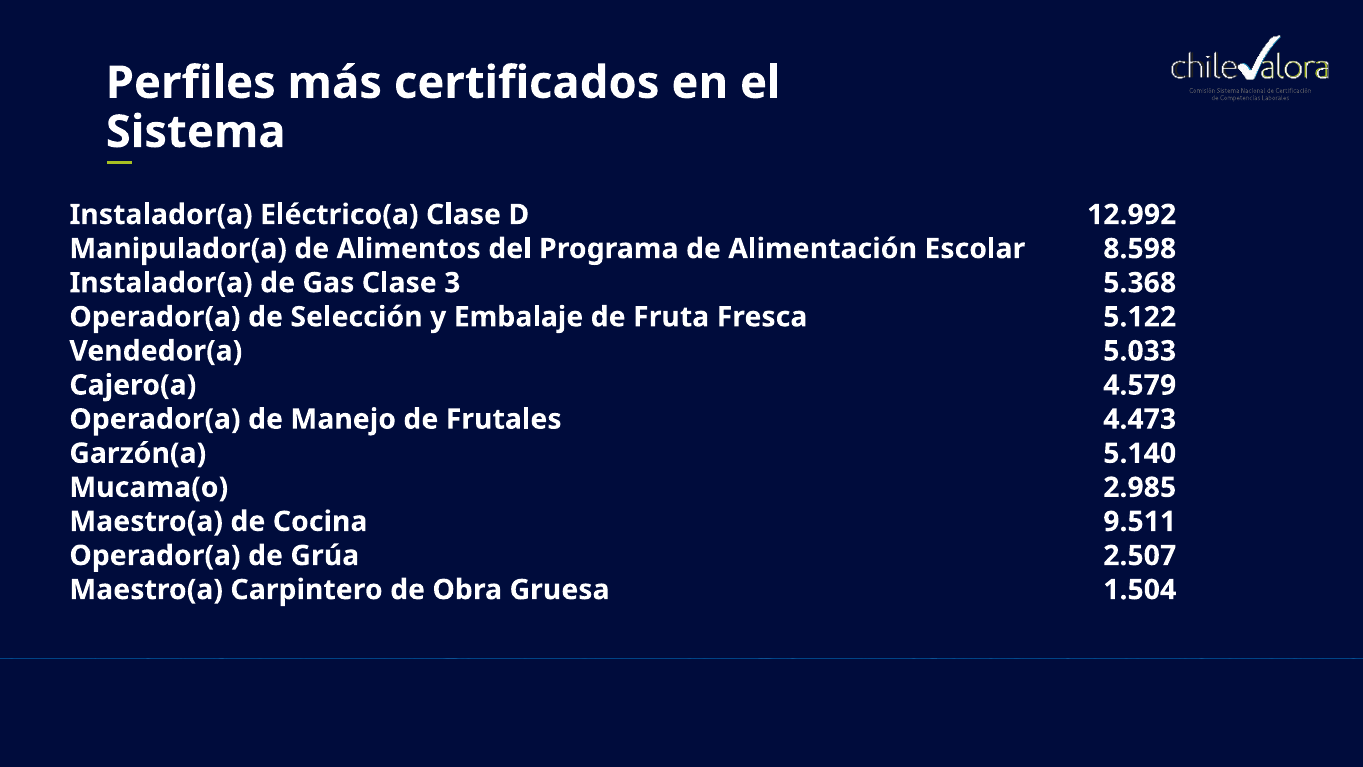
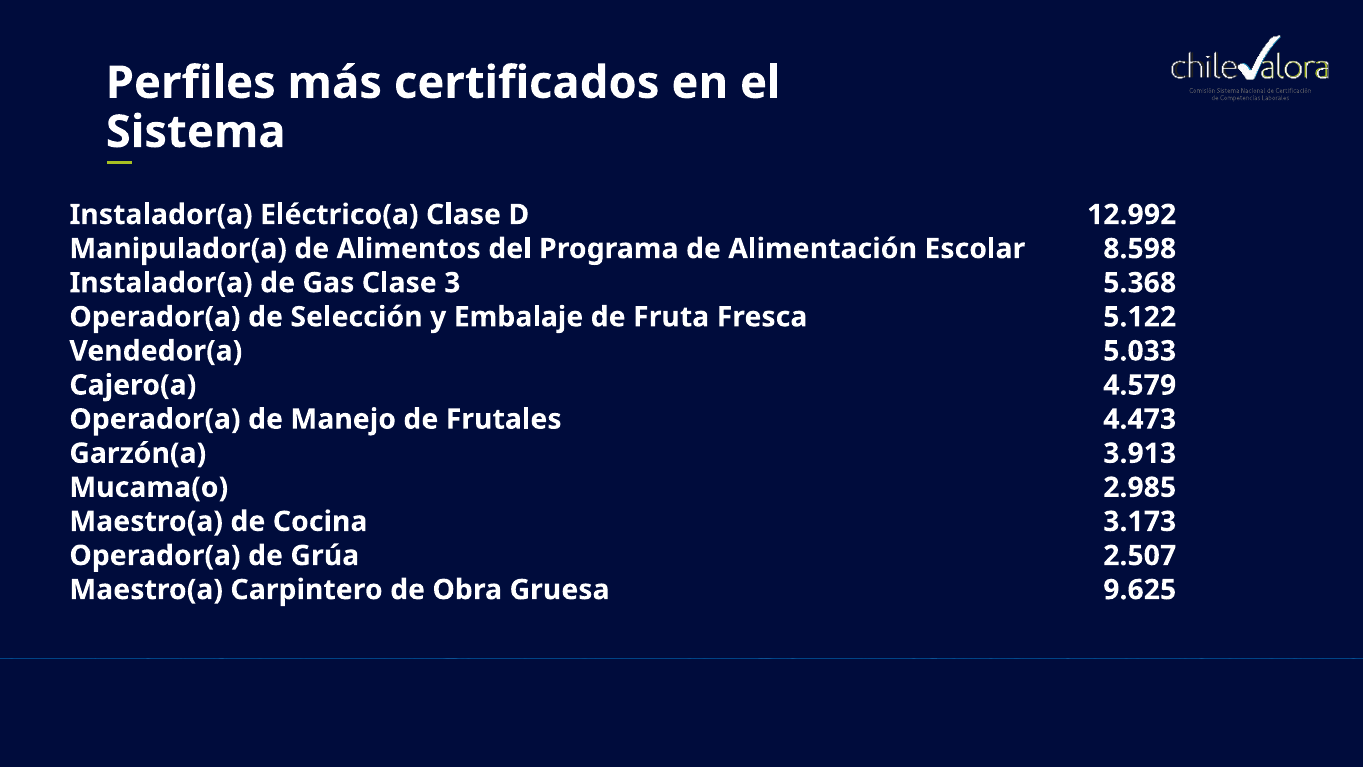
5.140: 5.140 -> 3.913 (1140, 453)
9.511: 9.511 -> 3.173 (1140, 521)
1.504: 1.504 -> 9.625 (1140, 590)
